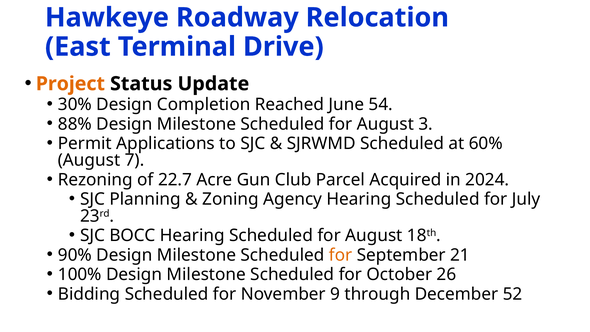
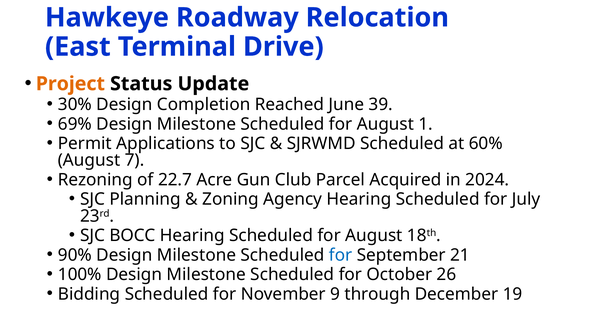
54: 54 -> 39 (381, 105)
88%: 88% -> 69% (75, 124)
3: 3 -> 1 (426, 124)
for colour: orange -> blue (341, 255)
52: 52 -> 19 (513, 294)
